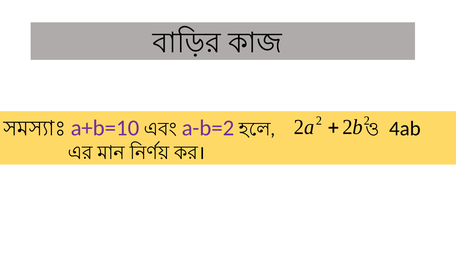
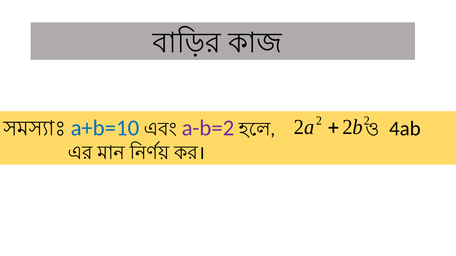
a+b=10 colour: purple -> blue (105, 128)
